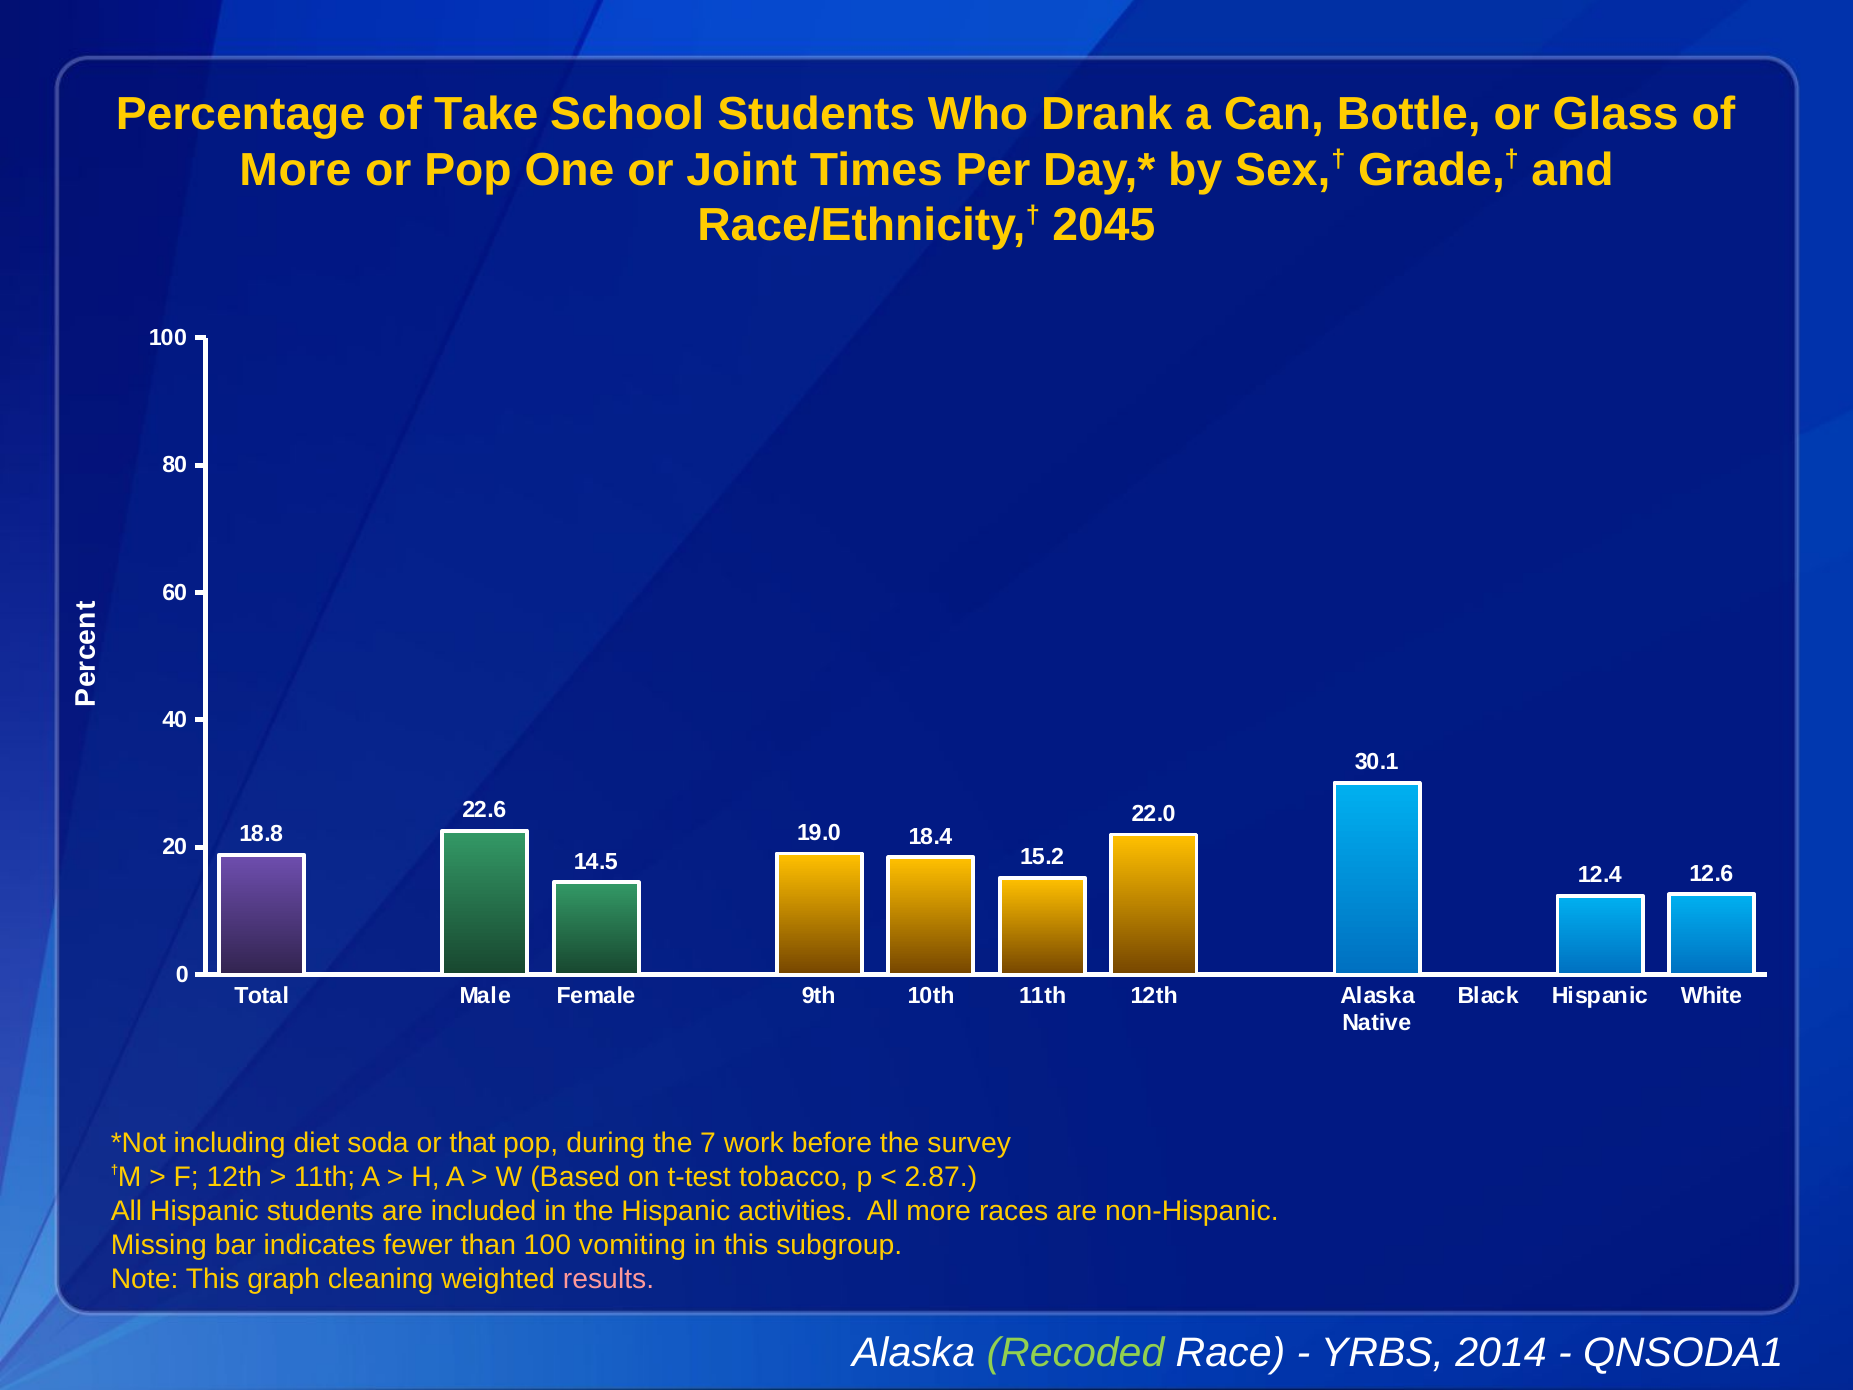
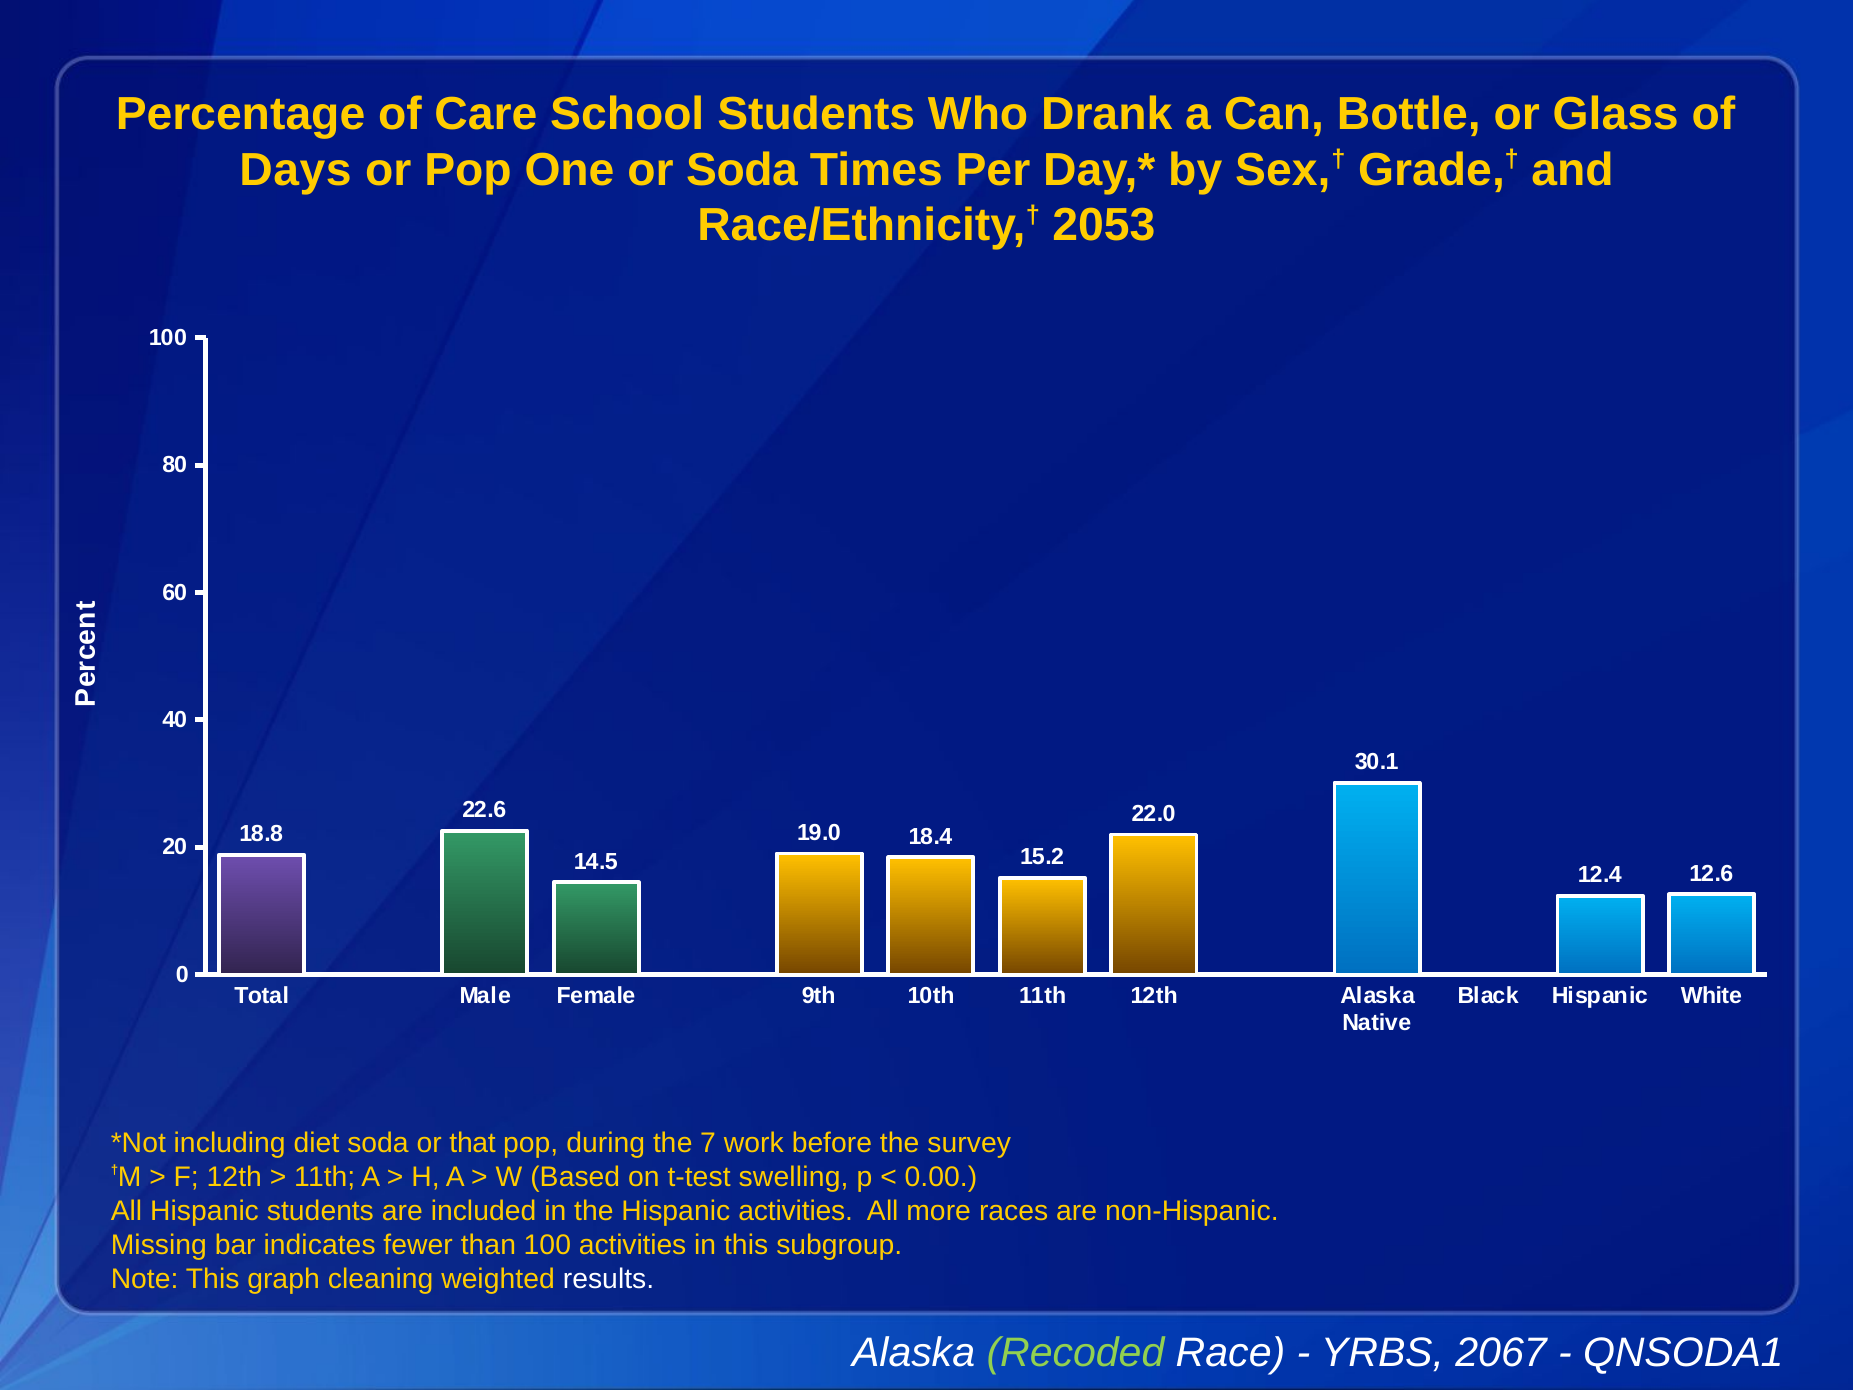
Take: Take -> Care (486, 114)
More: More -> Days (295, 170)
or Joint: Joint -> Soda (742, 170)
2045: 2045 -> 2053 (1104, 225)
tobacco: tobacco -> swelling (794, 1177)
2.87: 2.87 -> 0.00 (941, 1177)
100 vomiting: vomiting -> activities (633, 1245)
results colour: pink -> white (609, 1279)
2014: 2014 -> 2067 (1501, 1353)
